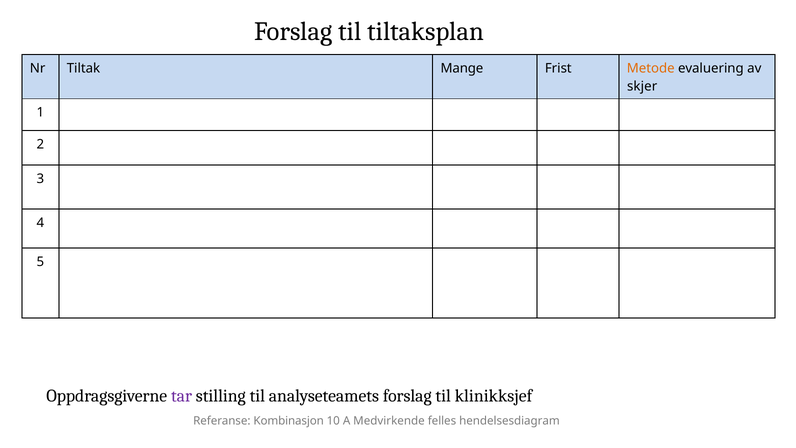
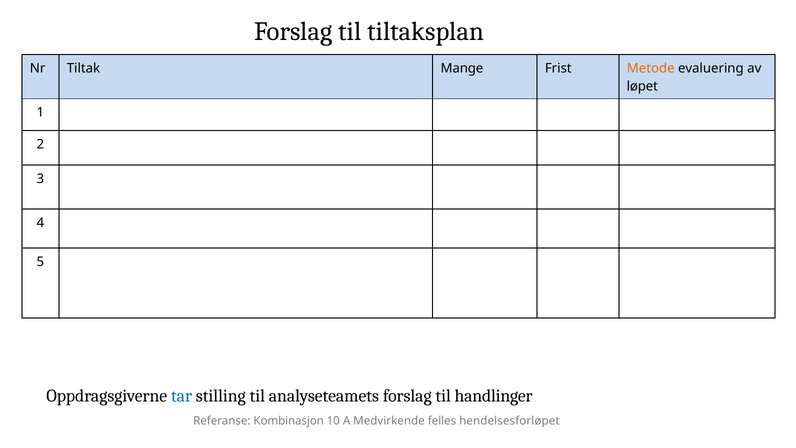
skjer: skjer -> løpet (642, 86)
tar colour: purple -> blue (182, 395)
klinikksjef: klinikksjef -> handlinger (494, 395)
hendelsesdiagram: hendelsesdiagram -> hendelsesforløpet (509, 421)
